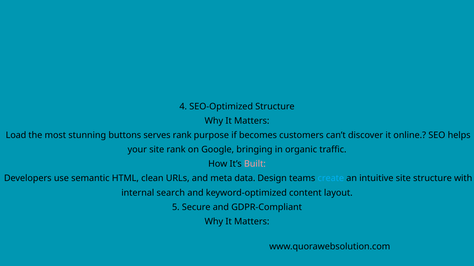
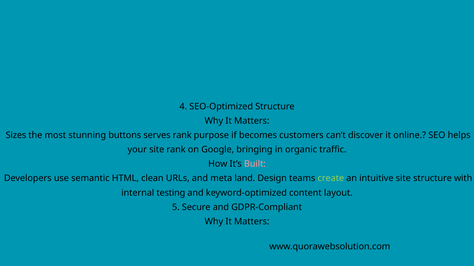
Load: Load -> Sizes (16, 136)
data: data -> land (245, 179)
create colour: light blue -> light green (331, 179)
search: search -> testing (171, 193)
